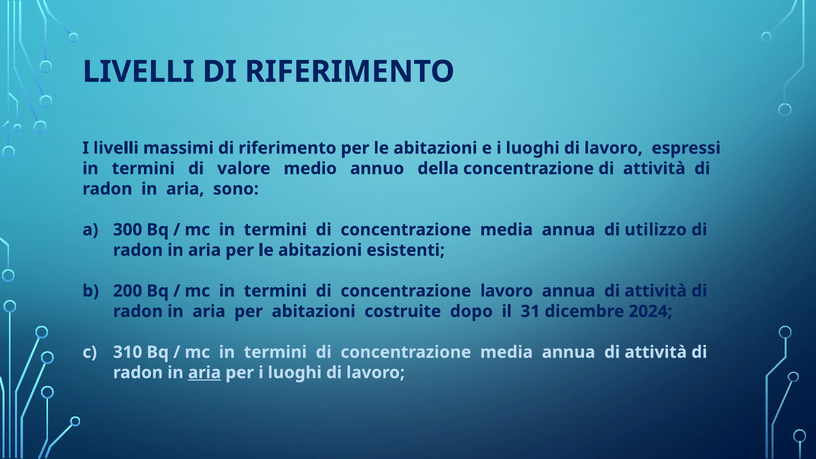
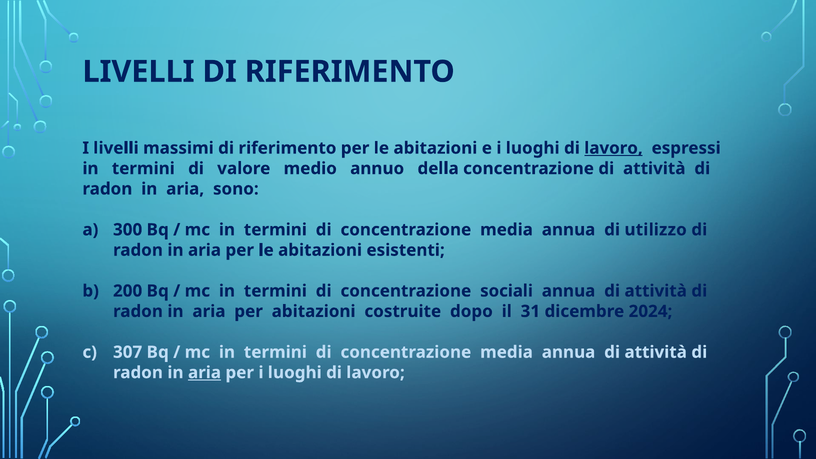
lavoro underline: none -> present (613, 148)
concentrazione lavoro: lavoro -> sociali (507, 291)
310: 310 -> 307 (128, 352)
